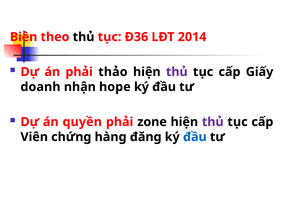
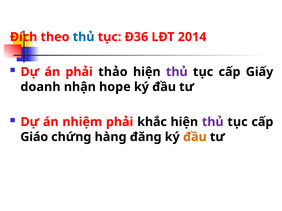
Biên: Biên -> Đích (24, 37)
thủ colour: black -> blue (84, 37)
quyền: quyền -> nhiệm (82, 122)
zone: zone -> khắc (152, 122)
Viên: Viên -> Giáo (34, 137)
đầu colour: blue -> orange (195, 137)
